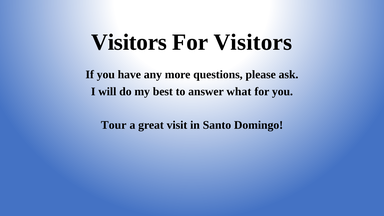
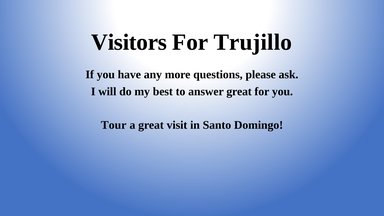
For Visitors: Visitors -> Trujillo (253, 42)
answer what: what -> great (239, 91)
